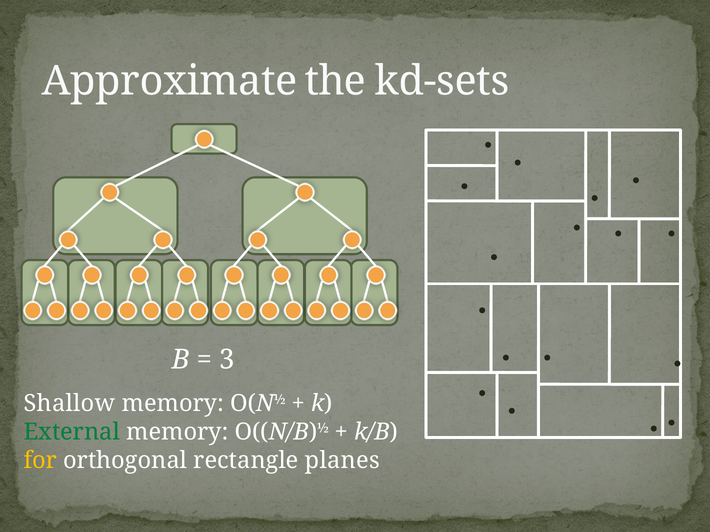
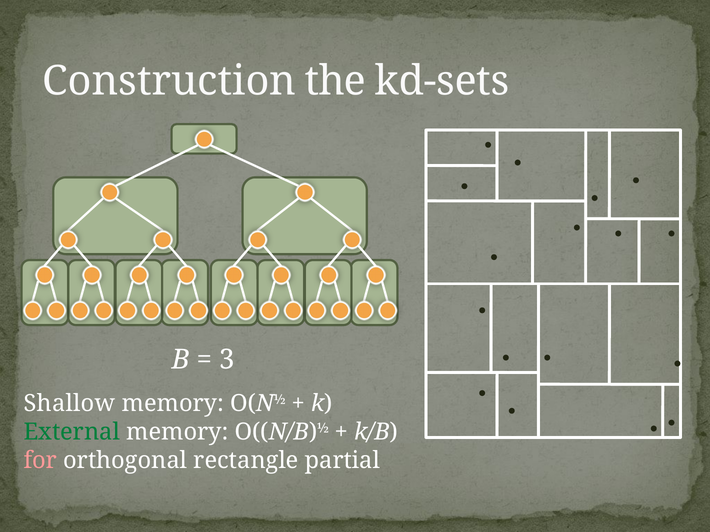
Approximate: Approximate -> Construction (169, 81)
for colour: yellow -> pink (40, 461)
planes: planes -> partial (342, 461)
